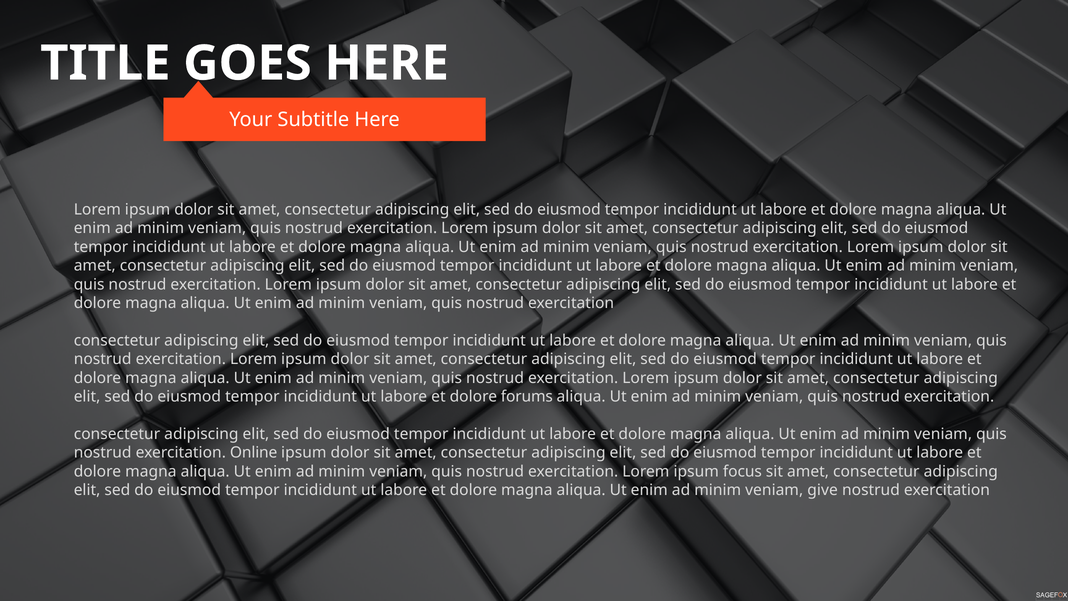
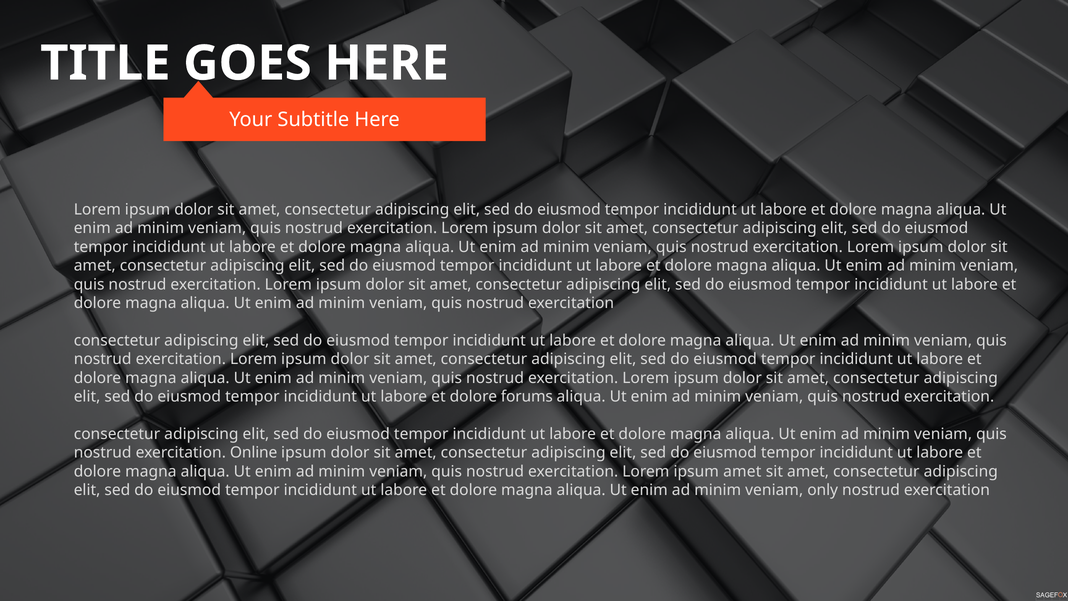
ipsum focus: focus -> amet (742, 471)
give: give -> only (823, 490)
